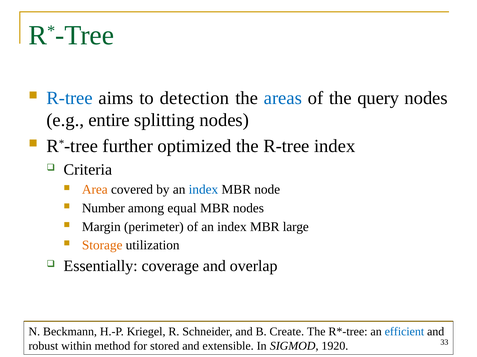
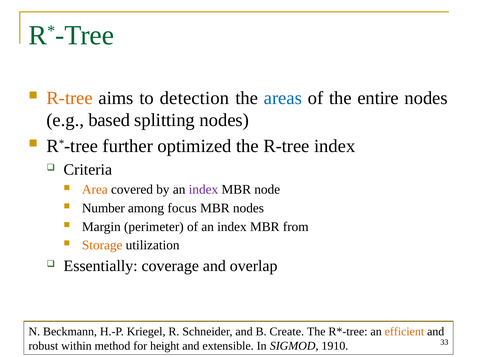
R-tree colour: blue -> orange (70, 98)
query: query -> entire (378, 98)
entire: entire -> based (109, 120)
index colour: blue -> purple (203, 190)
equal: equal -> focus (182, 209)
large: large -> from (296, 227)
efficient colour: blue -> orange (404, 332)
stored: stored -> height (165, 347)
1920: 1920 -> 1910 (335, 347)
